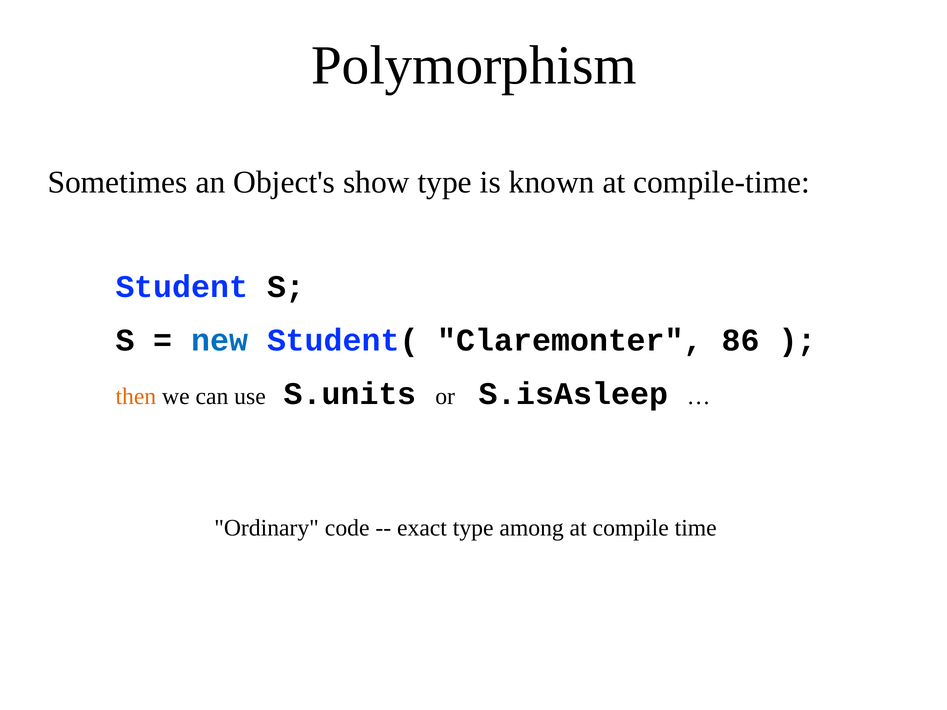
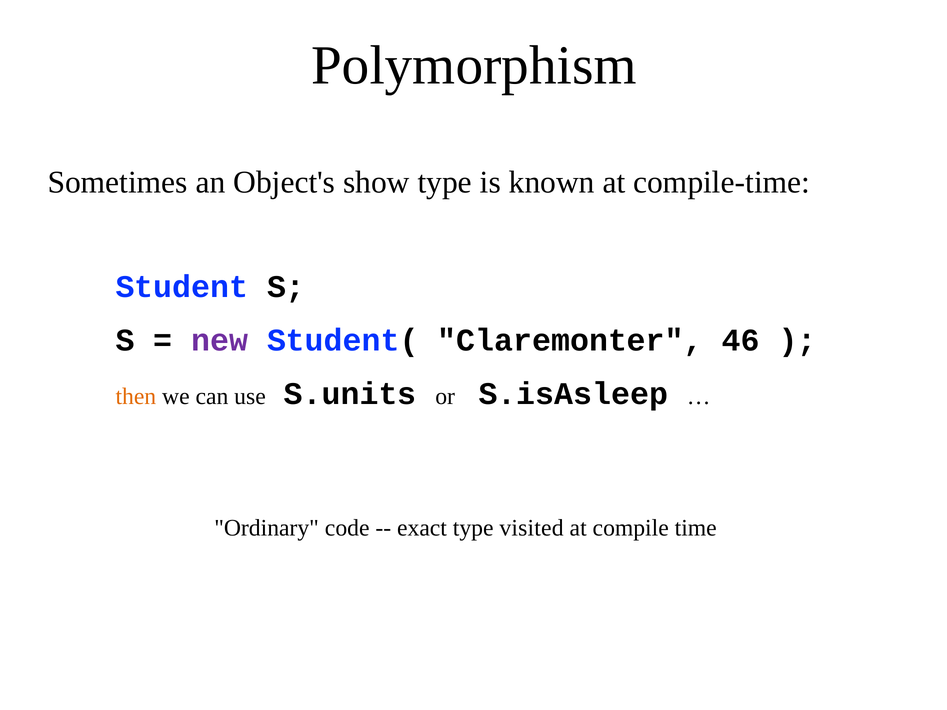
new colour: blue -> purple (220, 340)
86: 86 -> 46 (741, 340)
among: among -> visited (532, 528)
